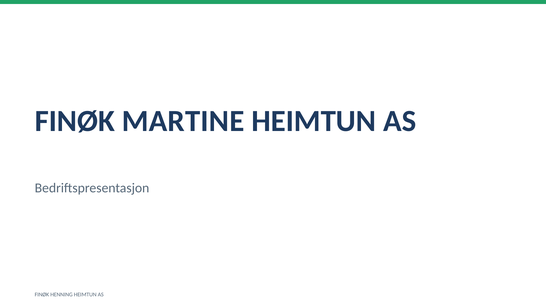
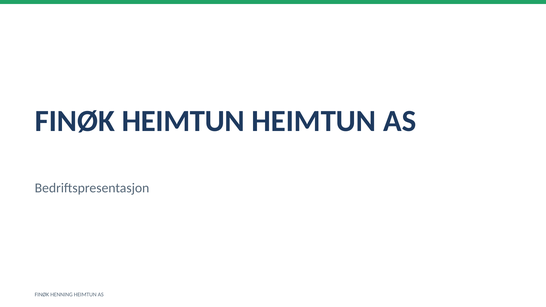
FINØK MARTINE: MARTINE -> HEIMTUN (183, 121)
